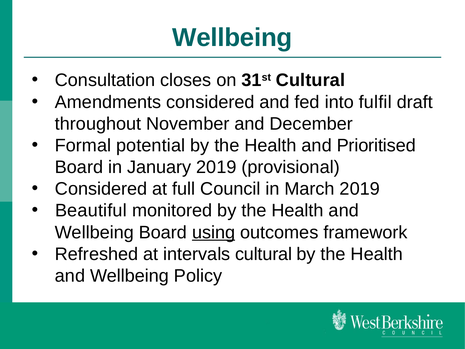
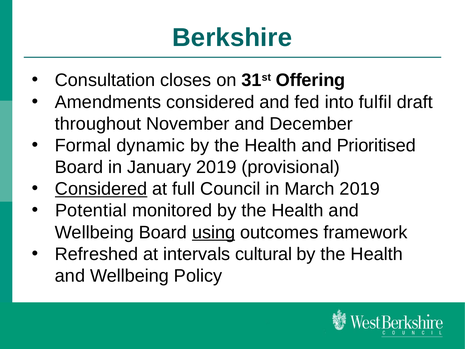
Wellbeing: Wellbeing -> Berkshire (232, 37)
31st Cultural: Cultural -> Offering (311, 80)
potential: potential -> dynamic (151, 145)
Considered underline: none -> present (101, 189)
Beautiful: Beautiful -> Potential (91, 211)
